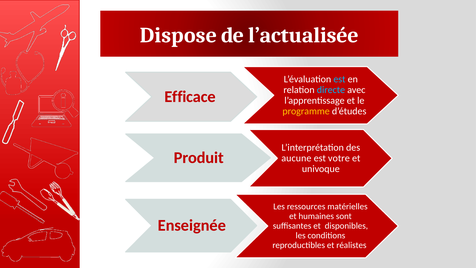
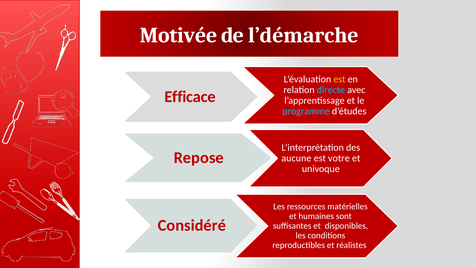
Dispose: Dispose -> Motivée (179, 35)
l’actualisée: l’actualisée -> l’démarche (303, 35)
est colour: light blue -> yellow (339, 79)
programme colour: yellow -> light blue (306, 111)
Produit: Produit -> Repose (199, 158)
Enseignée: Enseignée -> Considéré (192, 225)
